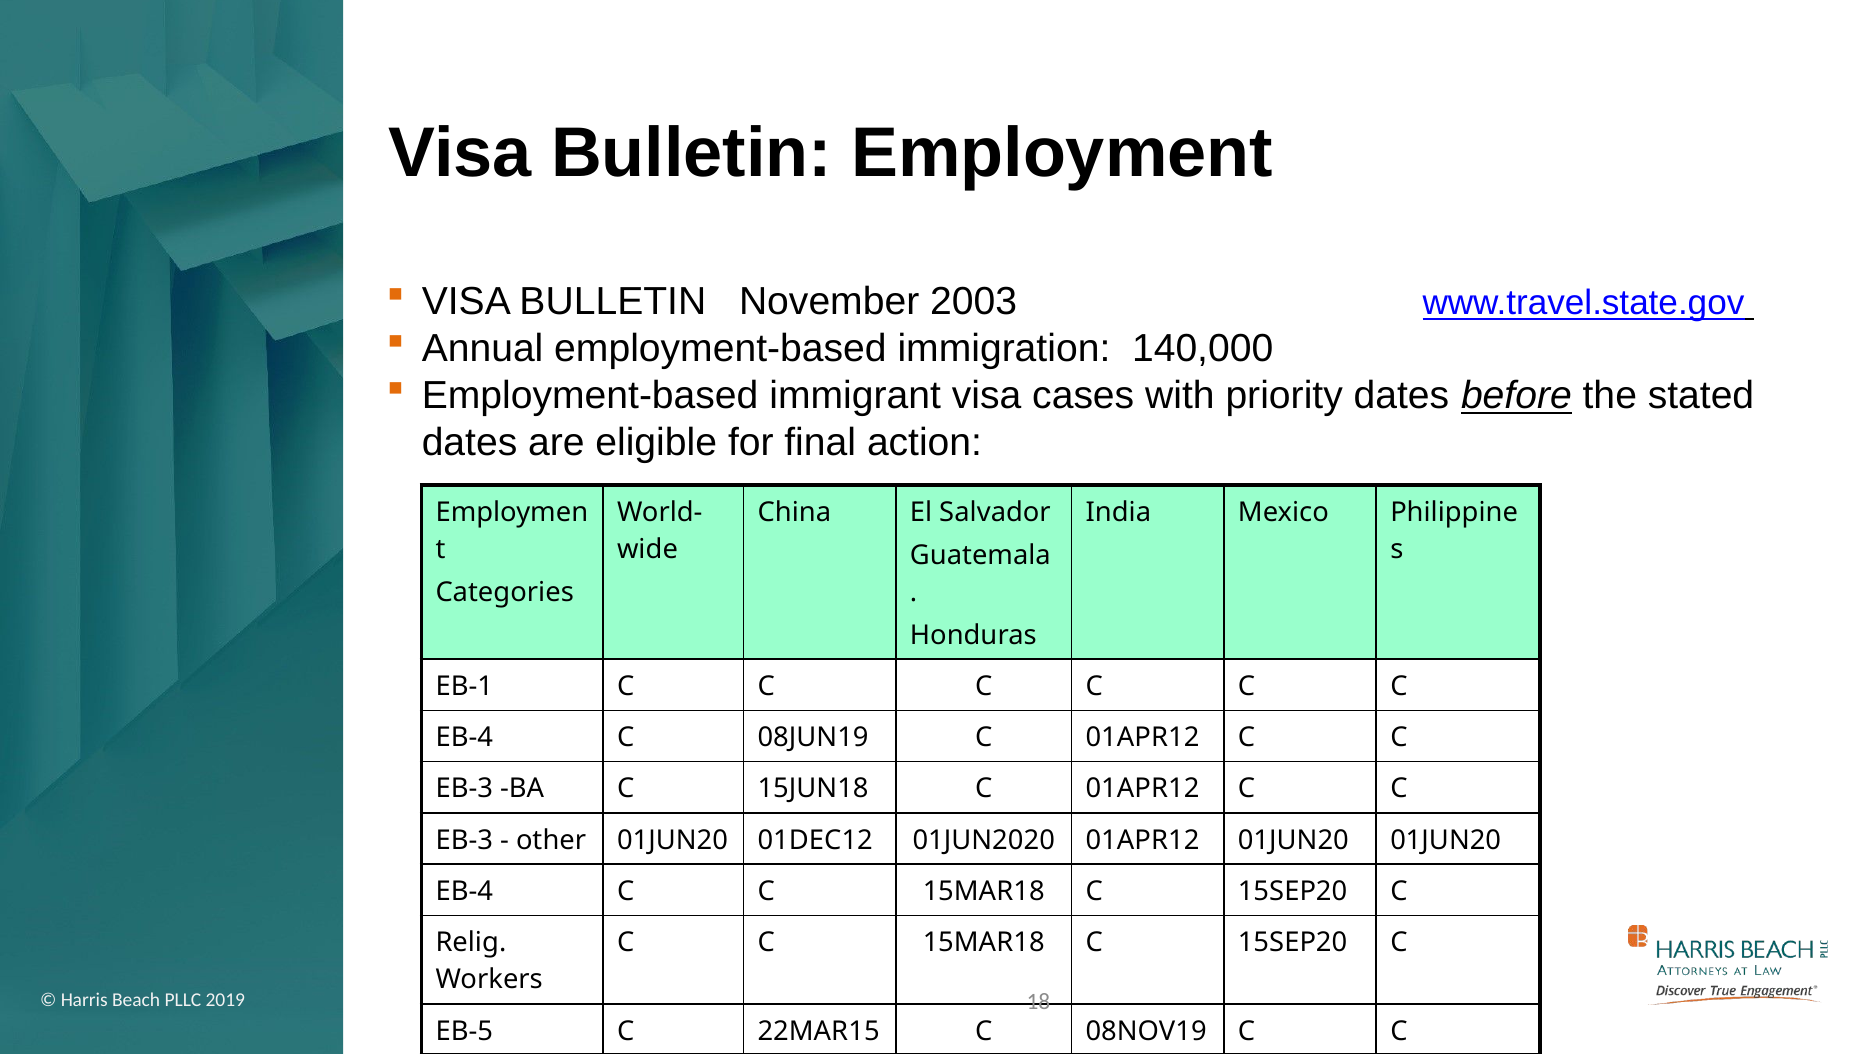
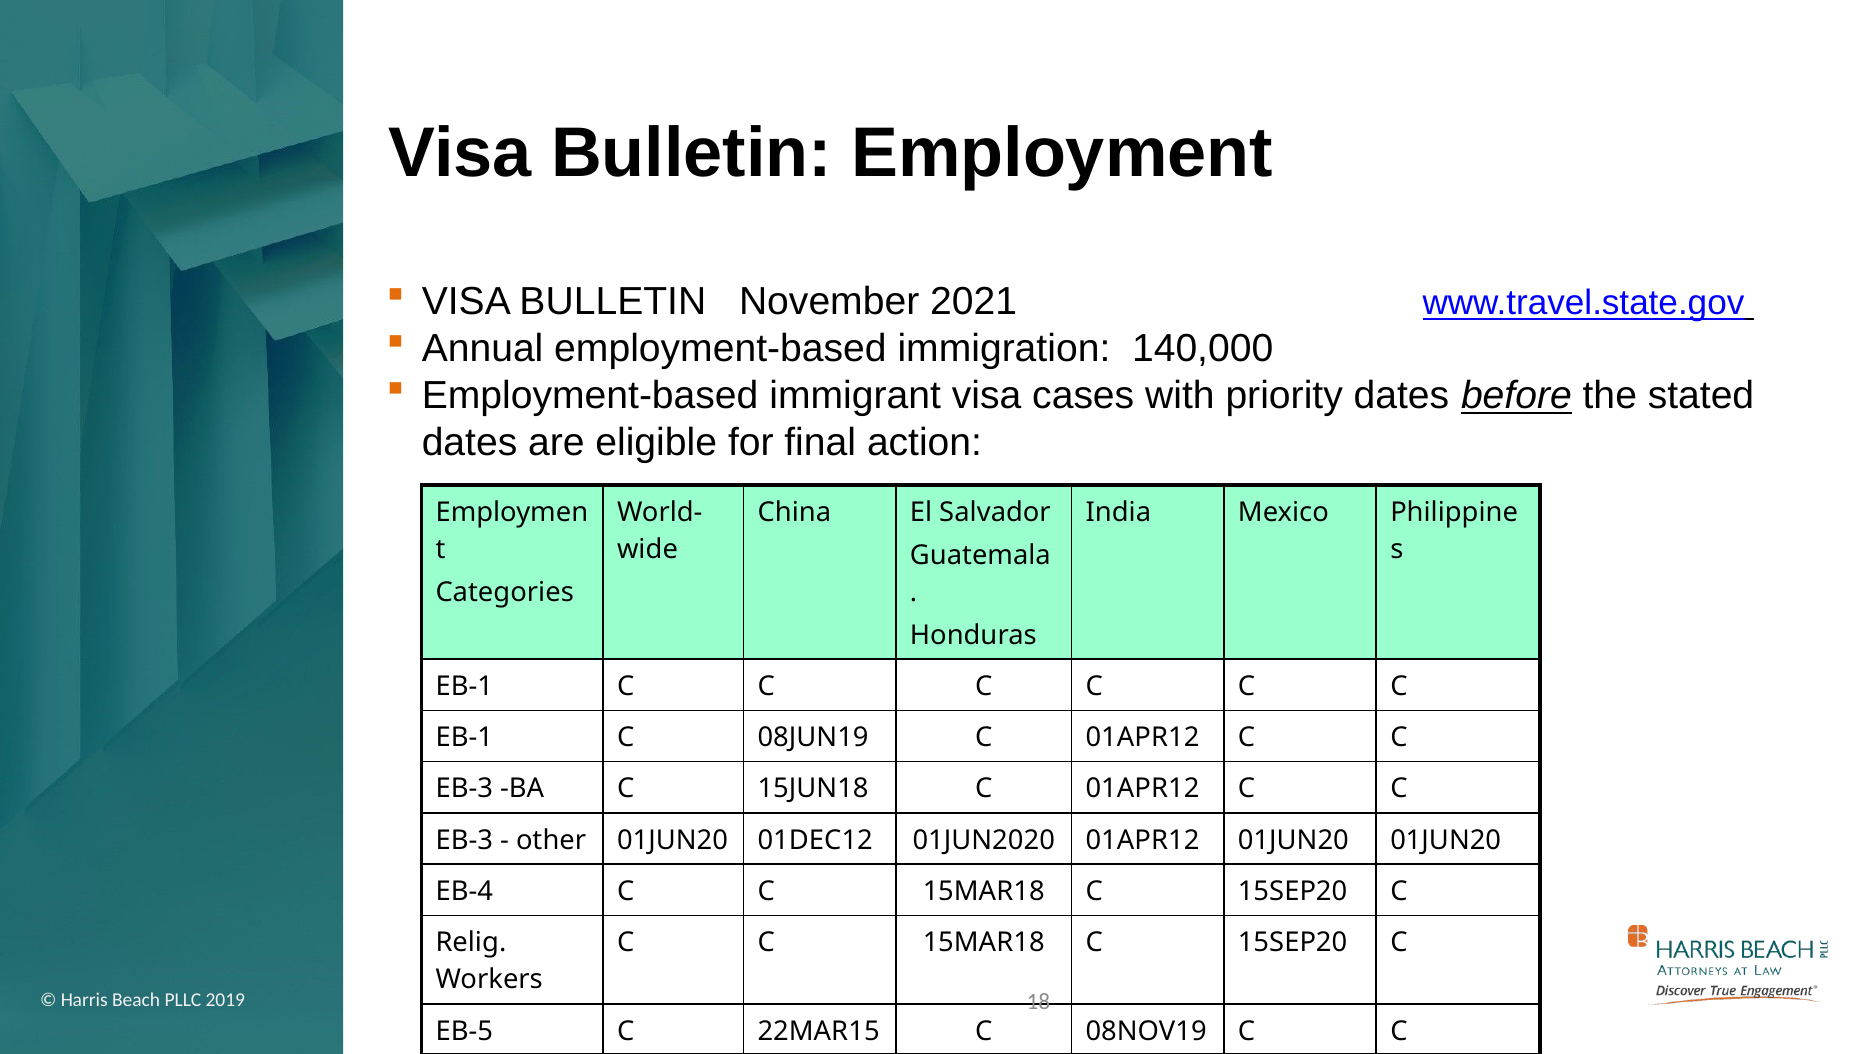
2003: 2003 -> 2021 (974, 302)
EB-4: EB-4 -> EB-1 (464, 738)
